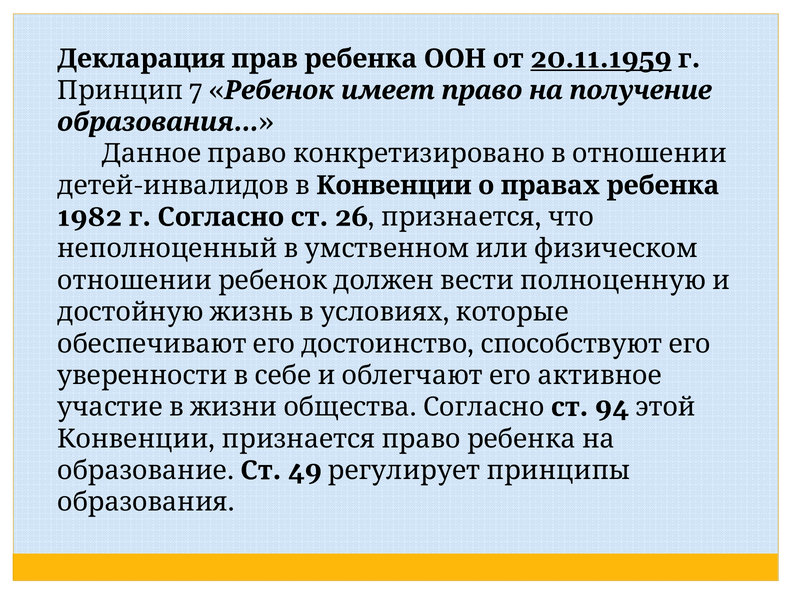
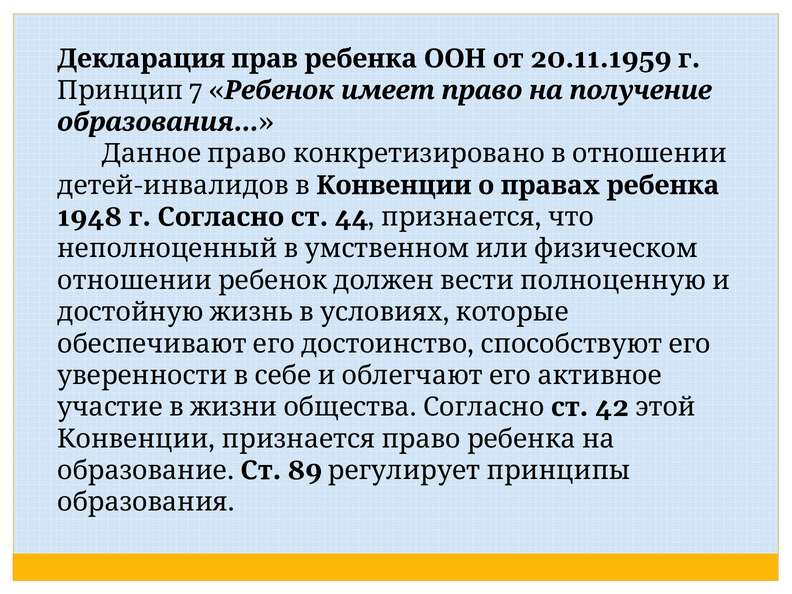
20.11.1959 underline: present -> none (601, 59)
1982: 1982 -> 1948 (90, 217)
26: 26 -> 44 (352, 217)
94: 94 -> 42 (612, 407)
49: 49 -> 89 (305, 471)
